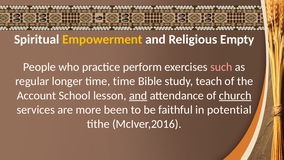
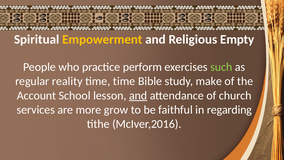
such colour: pink -> light green (221, 67)
longer: longer -> reality (67, 81)
teach: teach -> make (209, 81)
church underline: present -> none (235, 95)
been: been -> grow (116, 110)
potential: potential -> regarding (229, 110)
